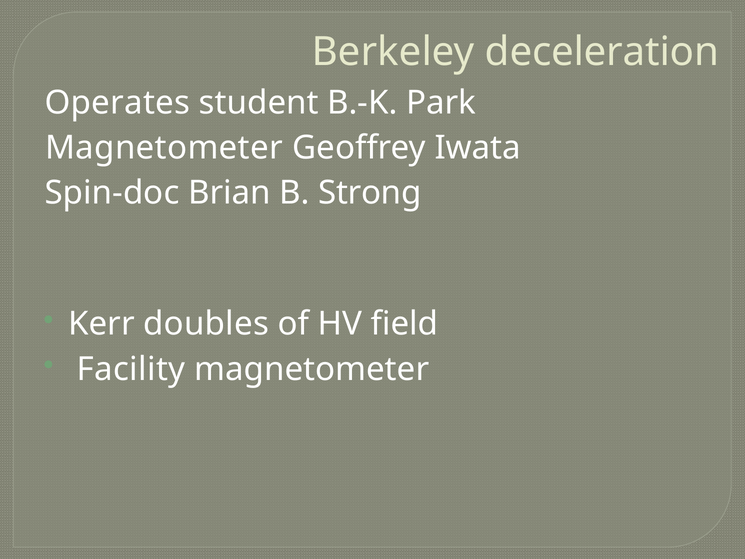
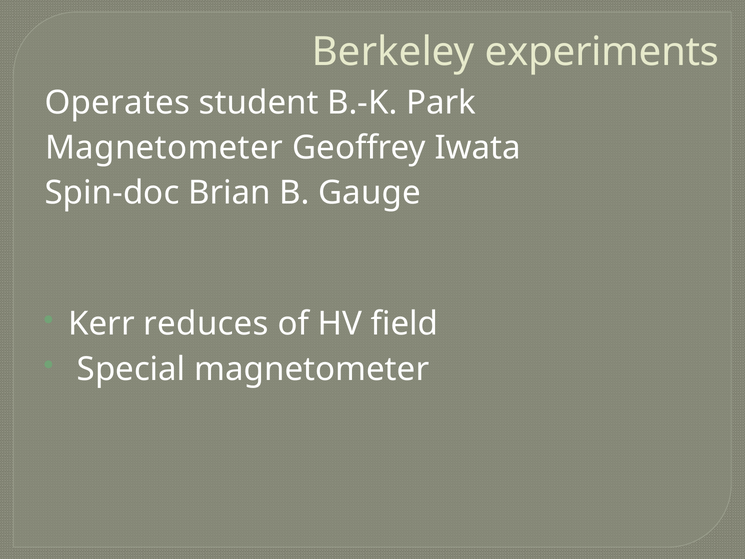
deceleration: deceleration -> experiments (602, 52)
Strong: Strong -> Gauge (370, 193)
doubles: doubles -> reduces (206, 324)
Facility: Facility -> Special (131, 369)
